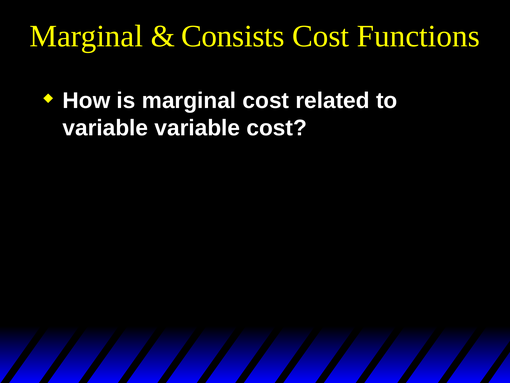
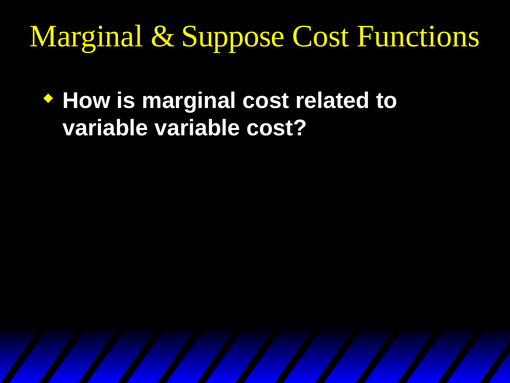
Consists: Consists -> Suppose (233, 36)
